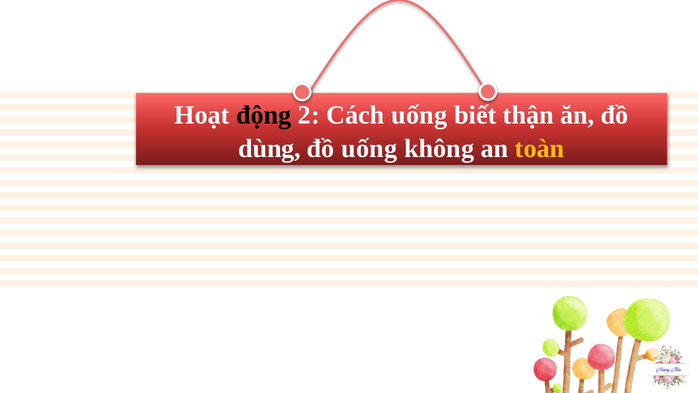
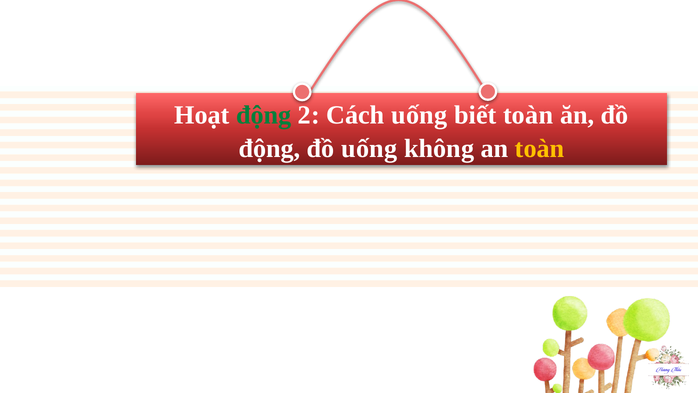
động colour: black -> green (264, 115)
biết thận: thận -> toàn (528, 115)
dùng: dùng -> động (269, 149)
